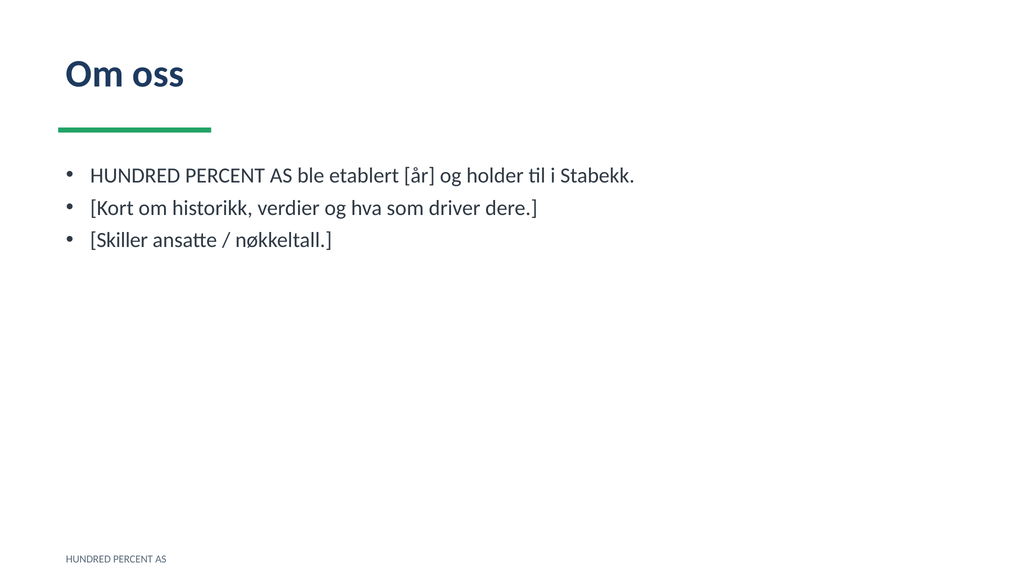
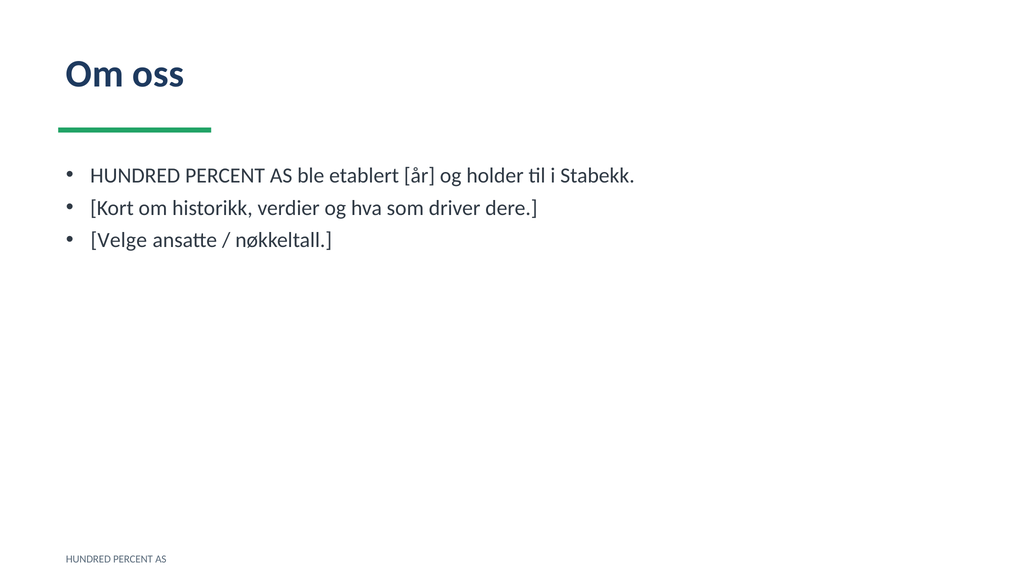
Skiller: Skiller -> Velge (119, 240)
